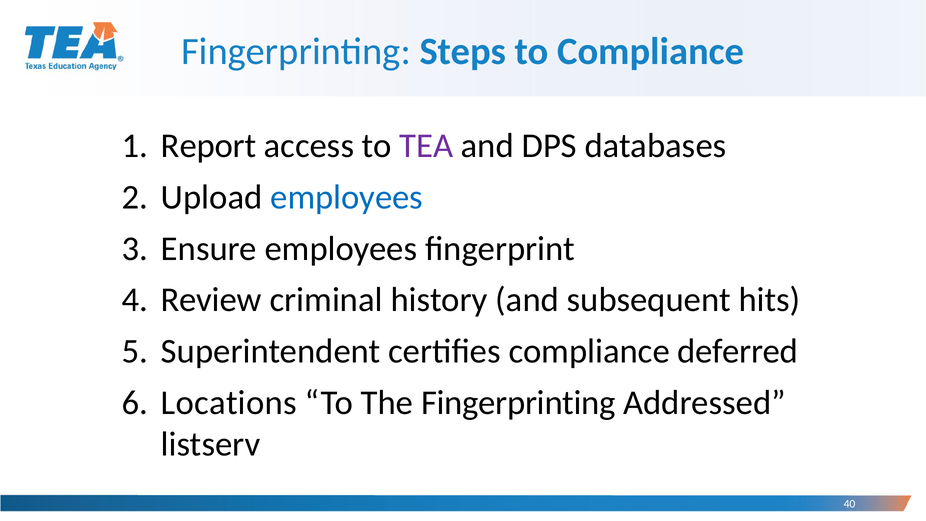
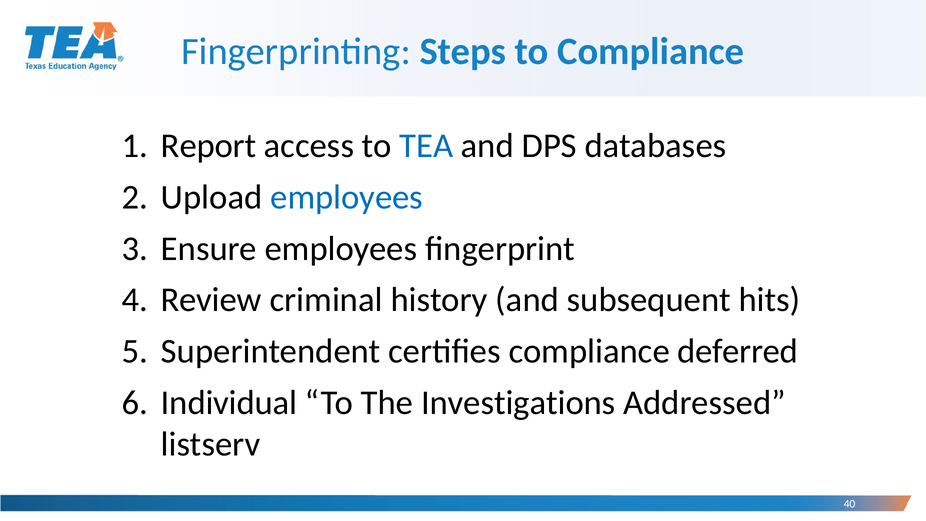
TEA colour: purple -> blue (426, 146)
Locations: Locations -> Individual (229, 403)
The Fingerprinting: Fingerprinting -> Investigations (518, 403)
